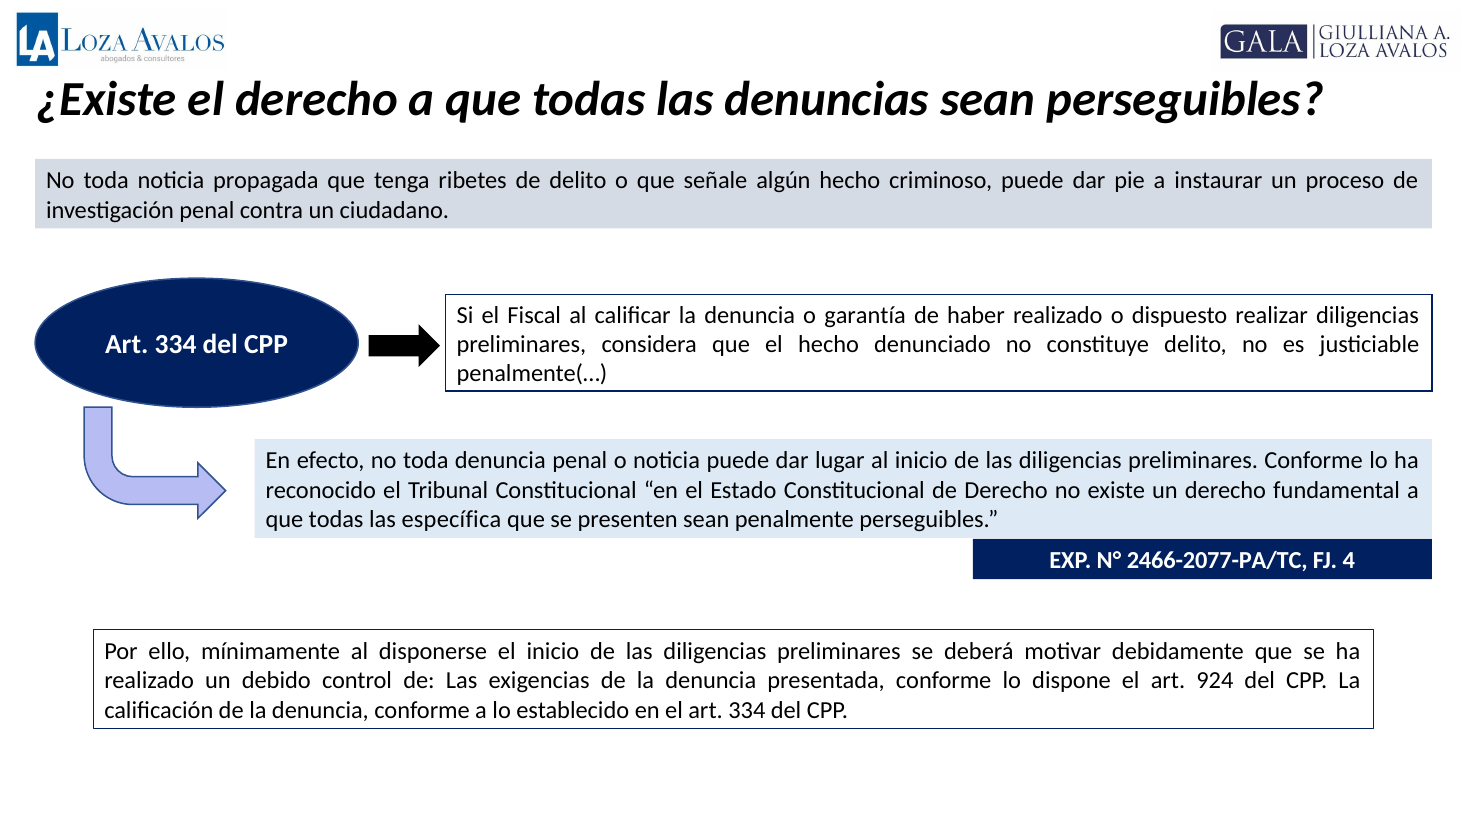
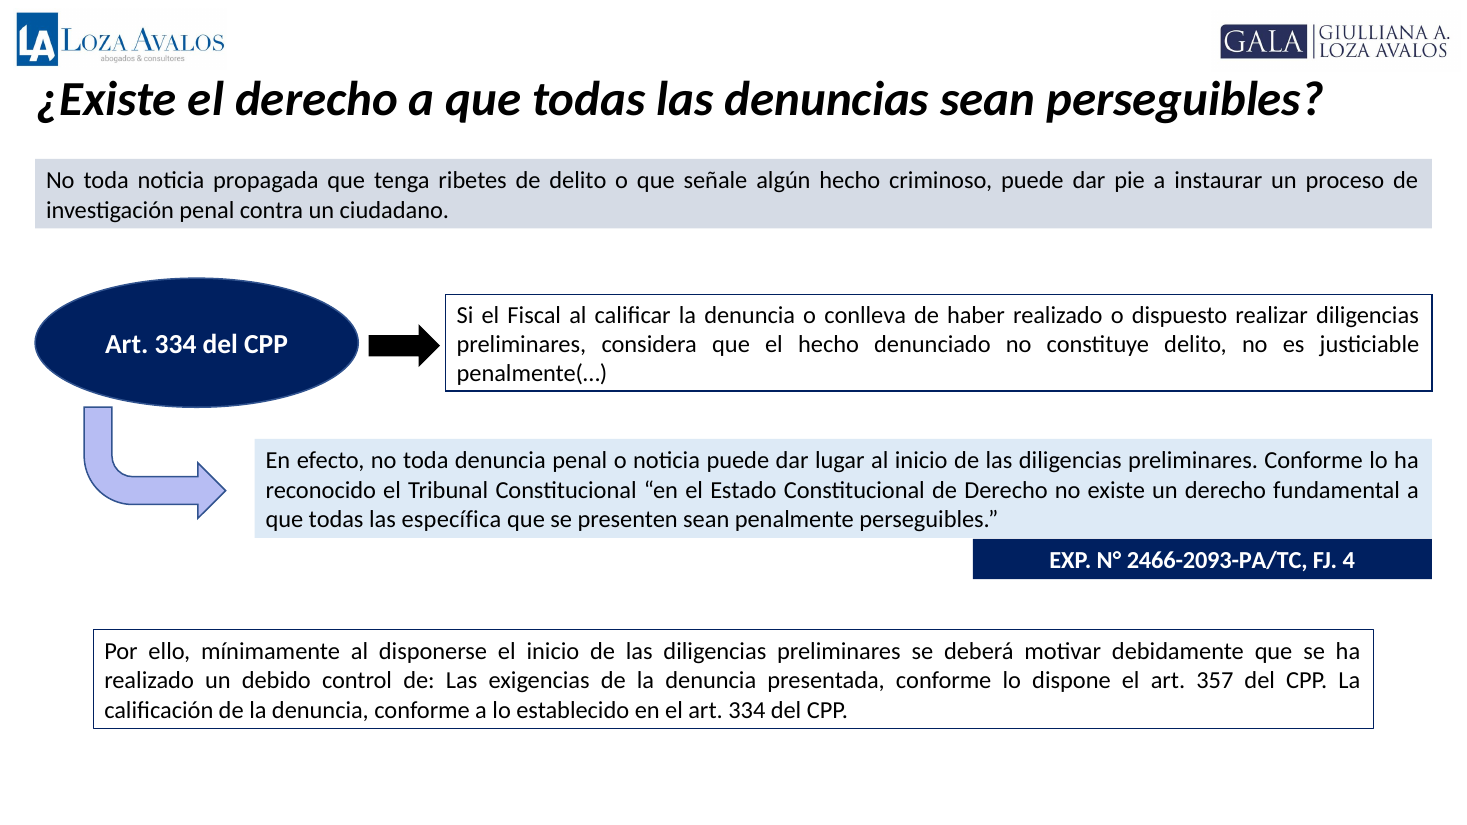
garantía: garantía -> conlleva (865, 315)
2466-2077-PA/TC: 2466-2077-PA/TC -> 2466-2093-PA/TC (1217, 561)
924: 924 -> 357 (1215, 681)
